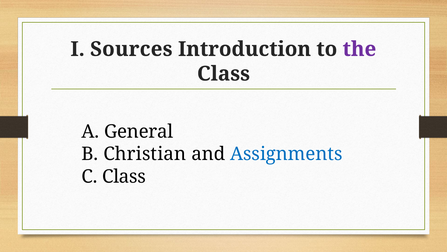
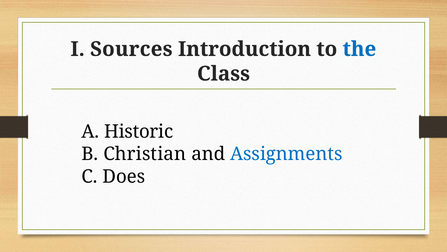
the colour: purple -> blue (359, 49)
General: General -> Historic (139, 131)
C Class: Class -> Does (124, 176)
